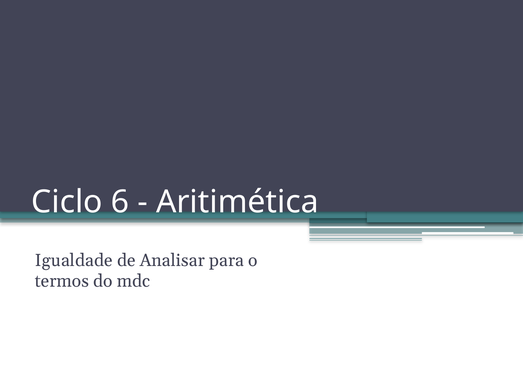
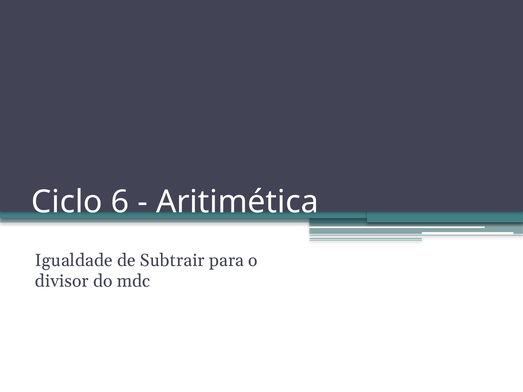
Analisar: Analisar -> Subtrair (172, 260)
termos: termos -> divisor (62, 281)
